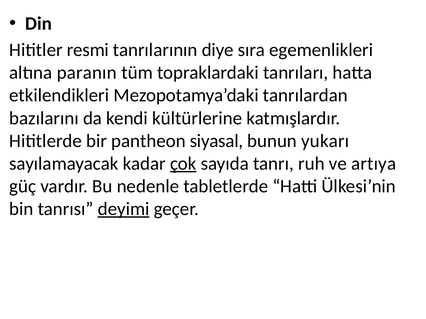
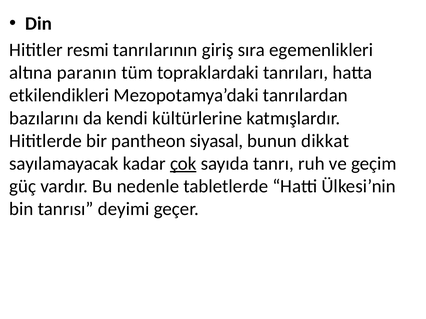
diye: diye -> giriş (218, 50)
yukarı: yukarı -> dikkat (325, 141)
artıya: artıya -> geçim (374, 164)
deyimi underline: present -> none (124, 209)
